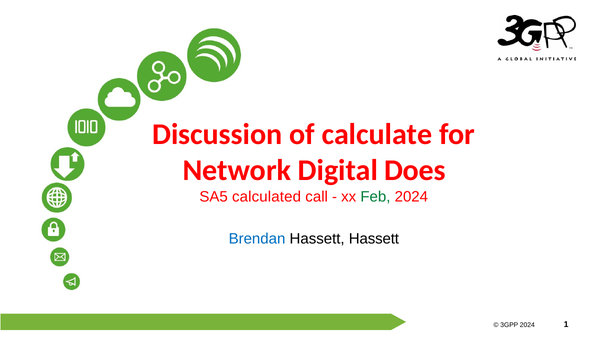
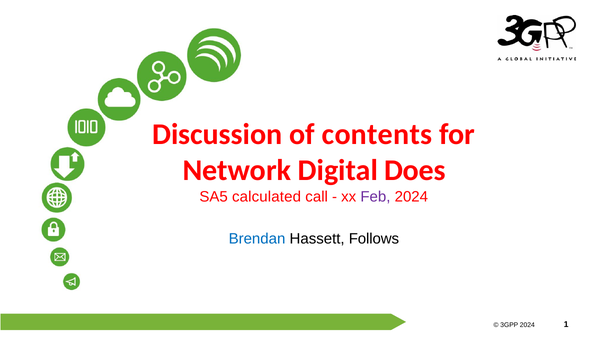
calculate: calculate -> contents (377, 135)
Feb colour: green -> purple (375, 197)
Hassett Hassett: Hassett -> Follows (374, 239)
